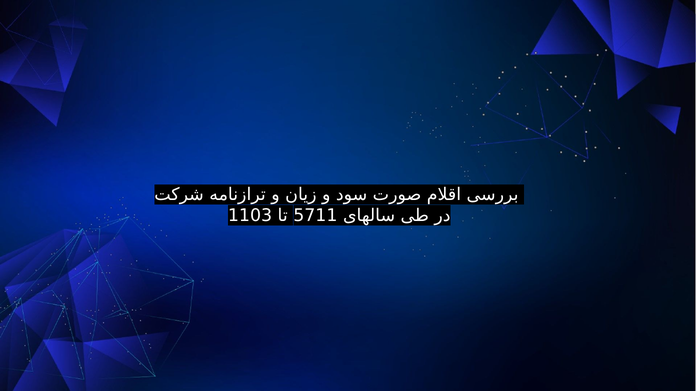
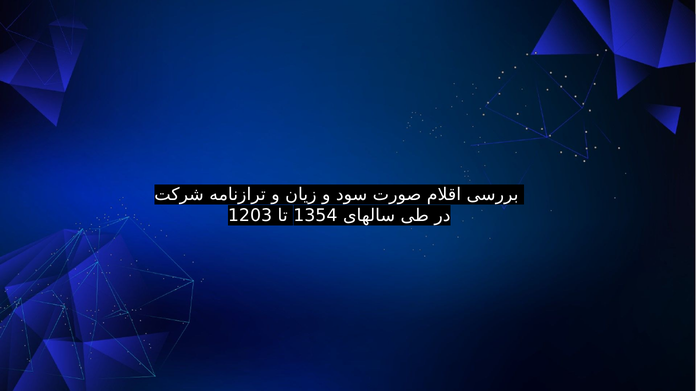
1103: 1103 -> 1203 (250, 216)
5711: 5711 -> 1354 (315, 216)
